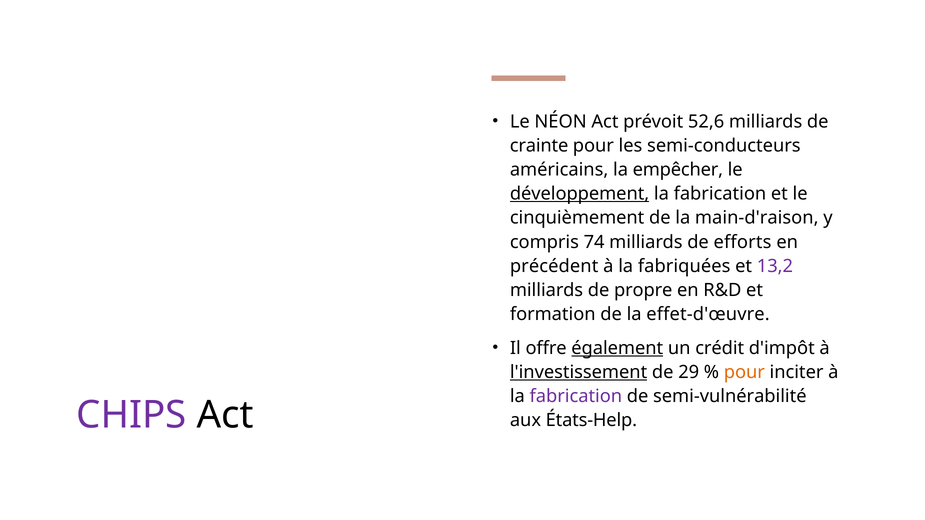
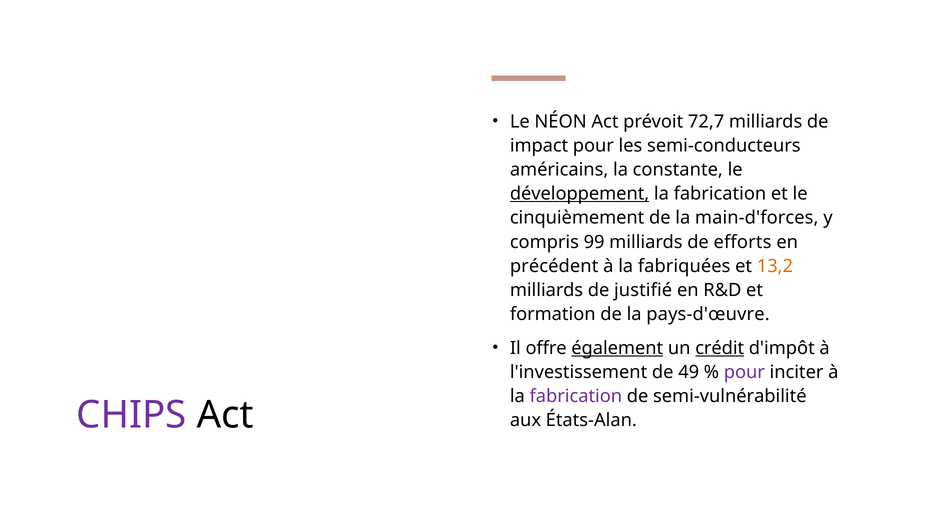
52,6: 52,6 -> 72,7 (706, 122)
crainte: crainte -> impact (539, 146)
empêcher: empêcher -> constante (678, 170)
main-d'raison: main-d'raison -> main-d'forces (757, 218)
74: 74 -> 99 (594, 242)
13,2 colour: purple -> orange (775, 266)
propre: propre -> justifié (643, 290)
effet-d'œuvre: effet-d'œuvre -> pays-d'œuvre (708, 314)
crédit underline: none -> present (720, 348)
l'investissement underline: present -> none (579, 372)
29: 29 -> 49 (689, 372)
pour colour: orange -> purple (744, 372)
États-Help: États-Help -> États-Alan (591, 421)
